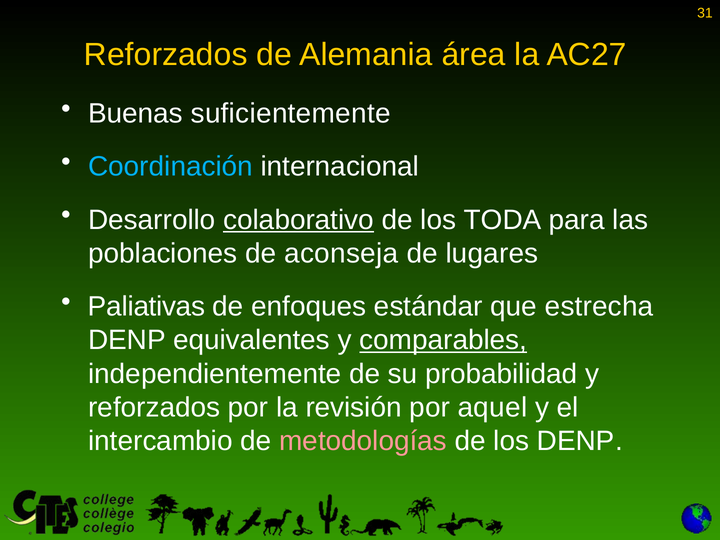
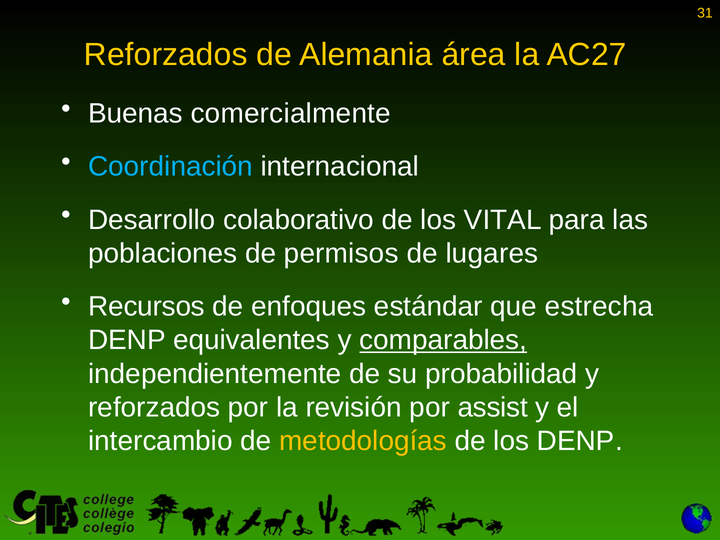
suficientemente: suficientemente -> comercialmente (291, 113)
colaborativo underline: present -> none (299, 220)
TODA: TODA -> VITAL (503, 220)
aconseja: aconseja -> permisos (341, 253)
Paliativas: Paliativas -> Recursos (147, 307)
aquel: aquel -> assist (493, 407)
metodologías colour: pink -> yellow (363, 441)
